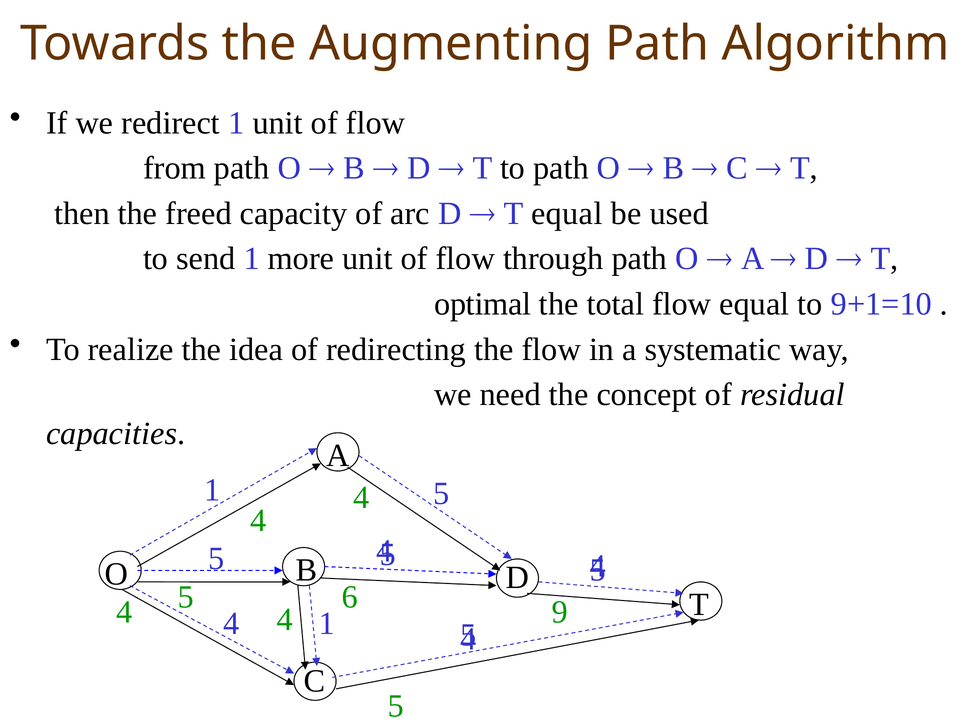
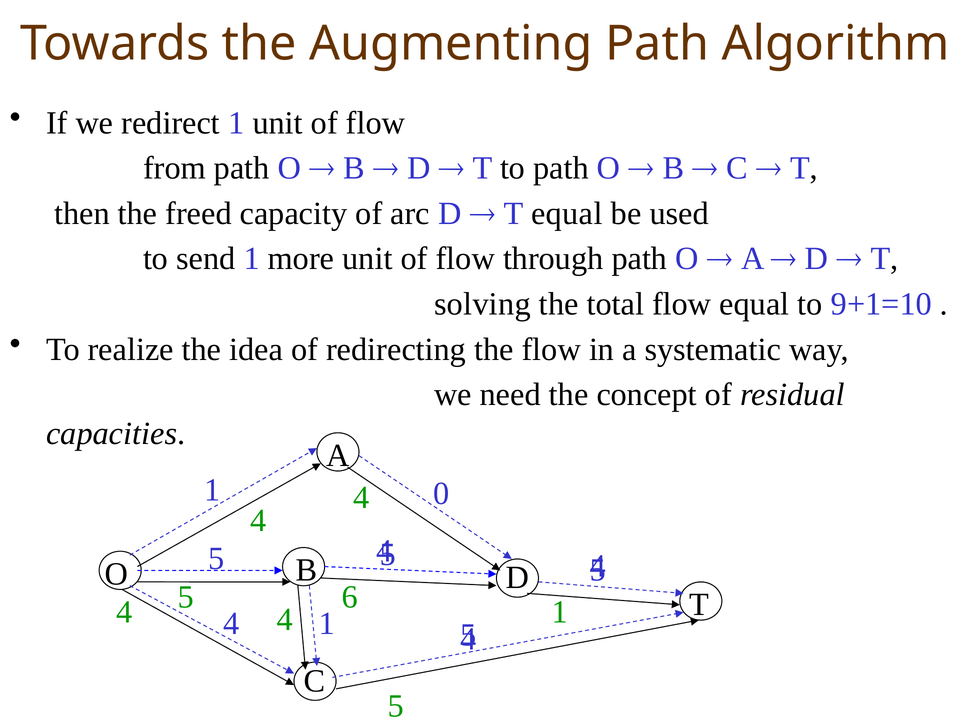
optimal: optimal -> solving (482, 304)
5: 5 -> 0 (441, 493)
9: 9 -> 1 (560, 612)
